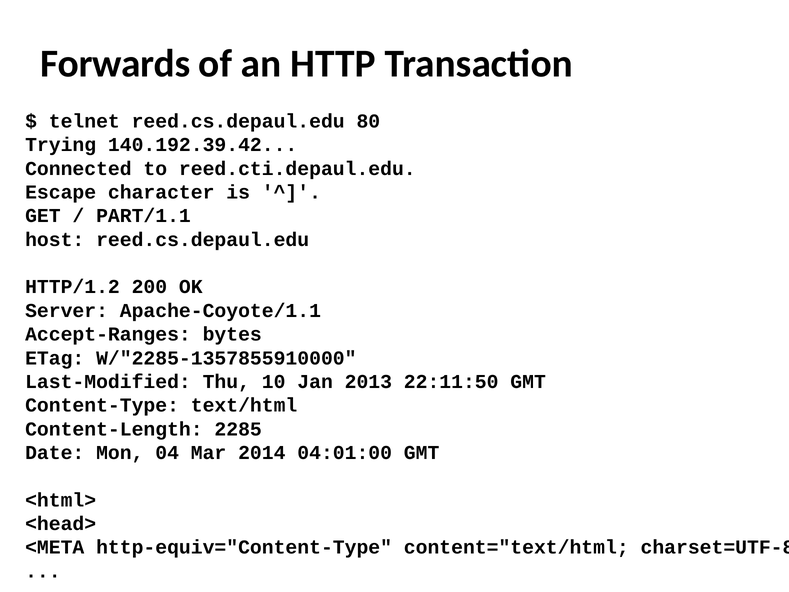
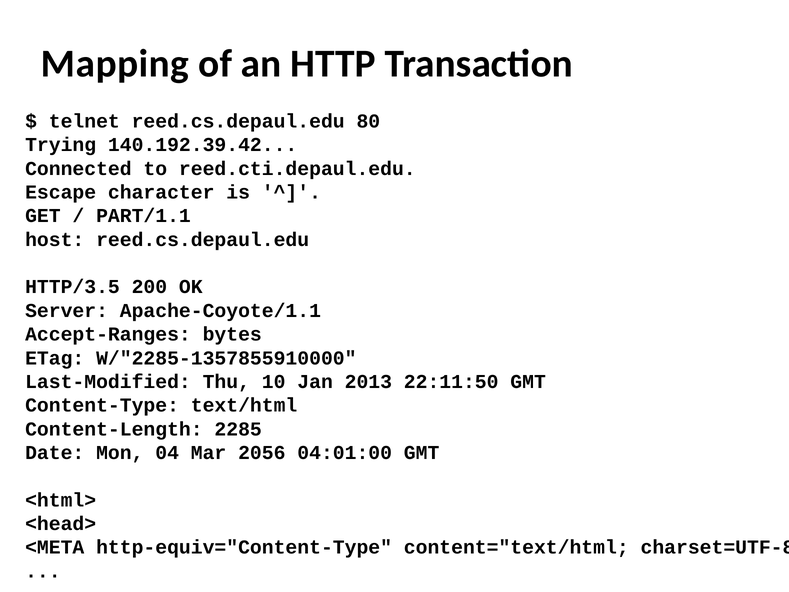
Forwards: Forwards -> Mapping (115, 63)
HTTP/1.2: HTTP/1.2 -> HTTP/3.5 (72, 287)
2014: 2014 -> 2056 (262, 453)
